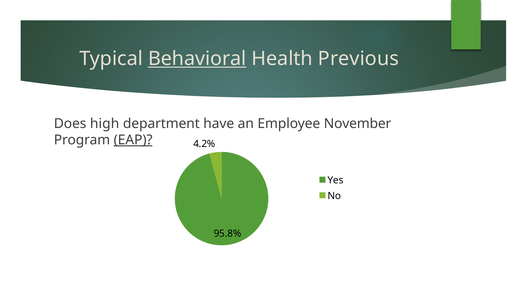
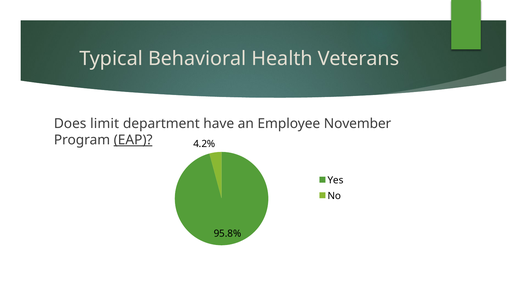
Behavioral underline: present -> none (197, 59)
Previous: Previous -> Veterans (359, 59)
high: high -> limit (105, 124)
